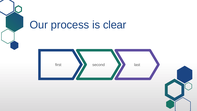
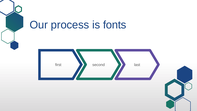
clear: clear -> fonts (115, 25)
